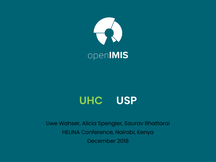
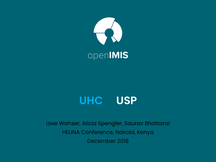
UHC colour: light green -> light blue (91, 101)
